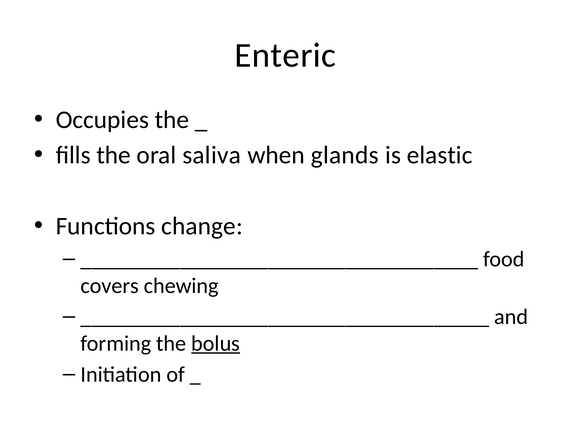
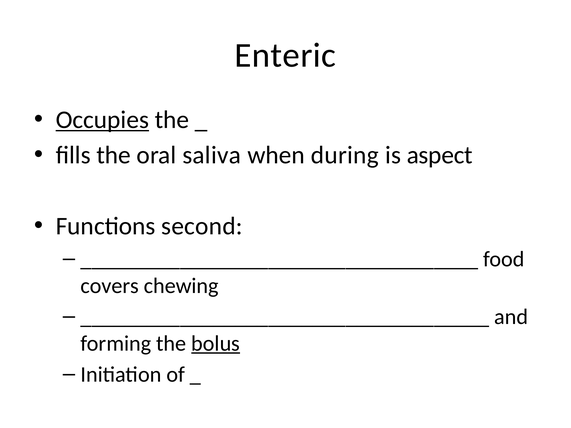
Occupies underline: none -> present (102, 120)
glands: glands -> during (345, 155)
elastic: elastic -> aspect (440, 155)
change: change -> second (202, 226)
